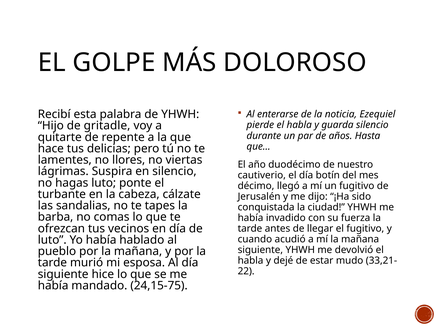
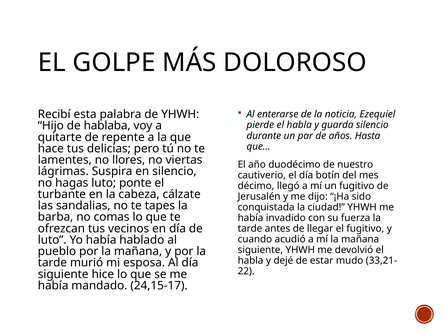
gritadle: gritadle -> hablaba (107, 126)
24,15-75: 24,15-75 -> 24,15-17 (159, 285)
